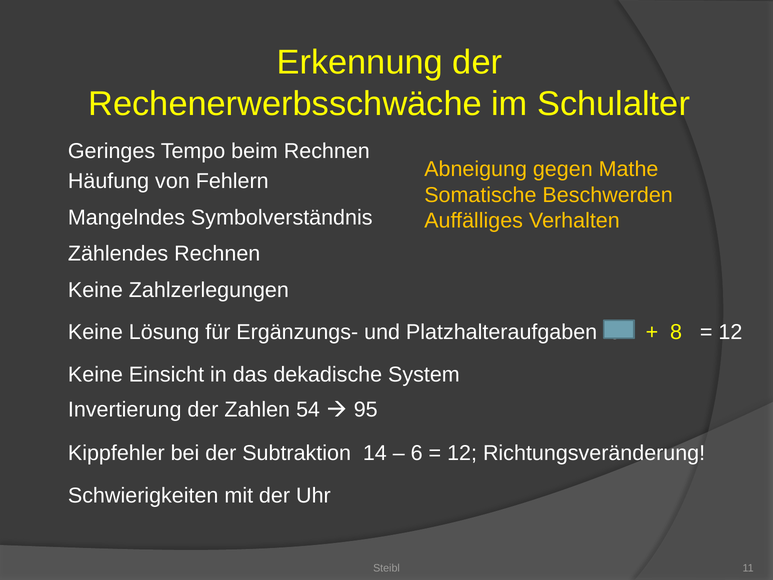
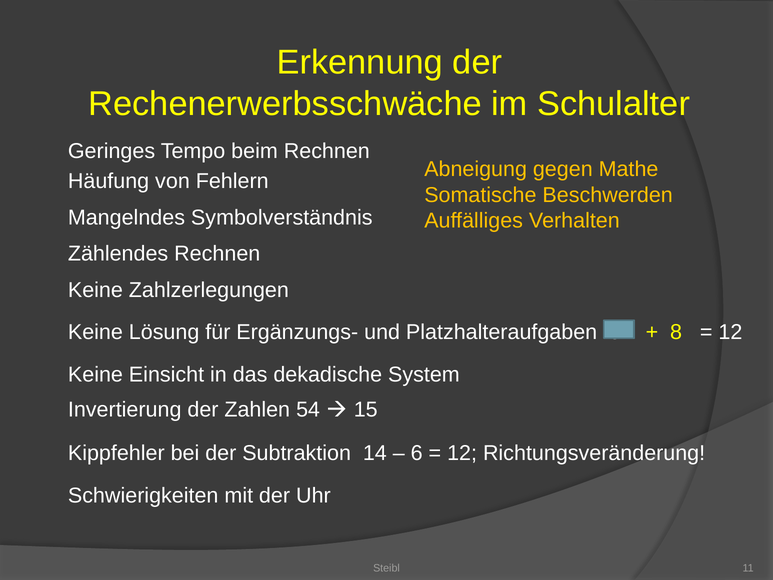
95: 95 -> 15 (366, 410)
